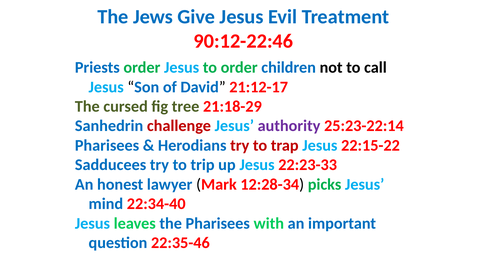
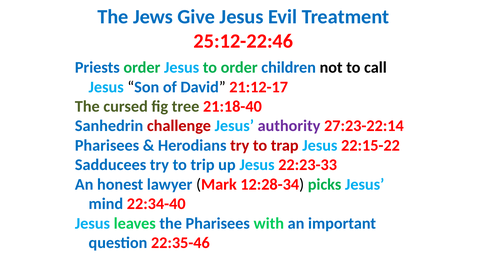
90:12-22:46: 90:12-22:46 -> 25:12-22:46 (243, 41)
21:18-29: 21:18-29 -> 21:18-40 (232, 106)
25:23-22:14: 25:23-22:14 -> 27:23-22:14 (364, 126)
